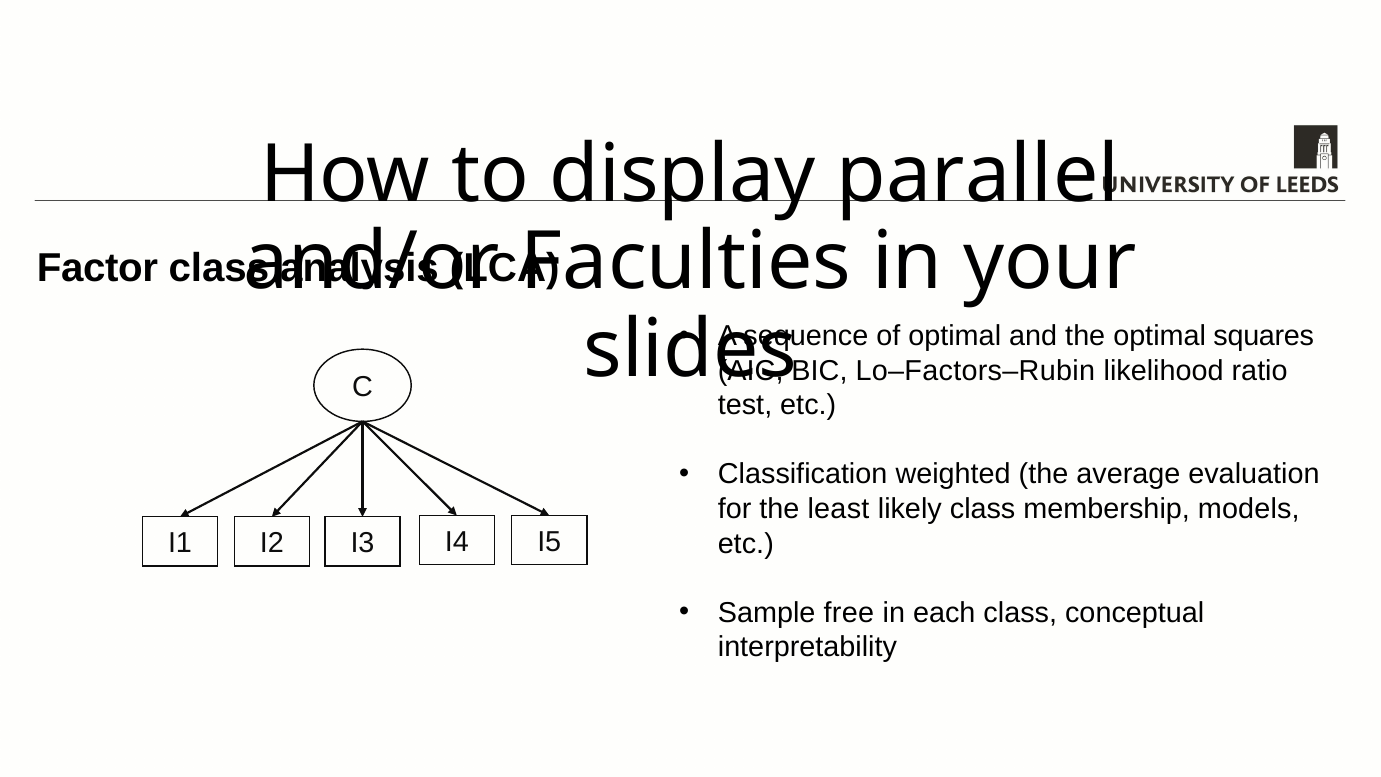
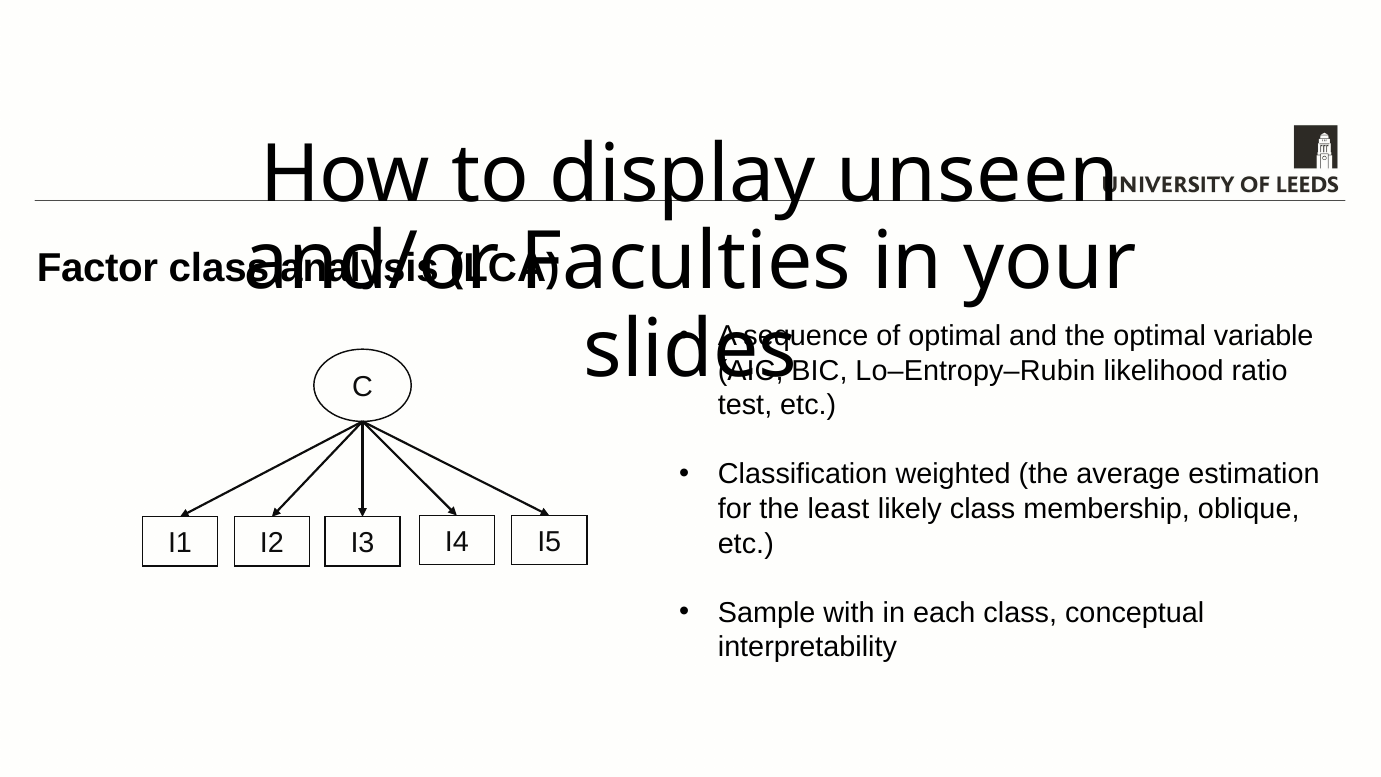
parallel: parallel -> unseen (978, 175)
squares: squares -> variable (1264, 336)
Lo–Factors–Rubin: Lo–Factors–Rubin -> Lo–Entropy–Rubin (975, 371)
evaluation: evaluation -> estimation (1254, 474)
models: models -> oblique (1249, 509)
free: free -> with (849, 612)
